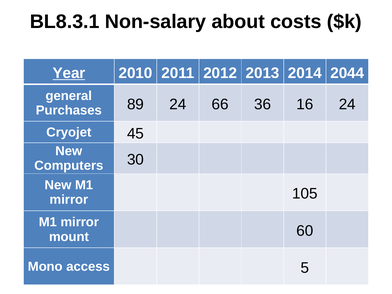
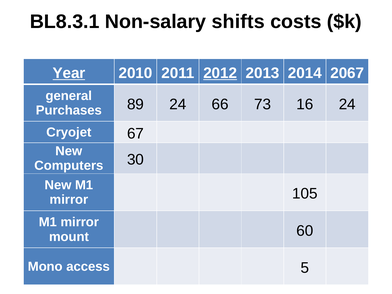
about: about -> shifts (238, 22)
2012 underline: none -> present (220, 73)
2044: 2044 -> 2067 (347, 73)
36: 36 -> 73 (263, 104)
45: 45 -> 67 (136, 134)
